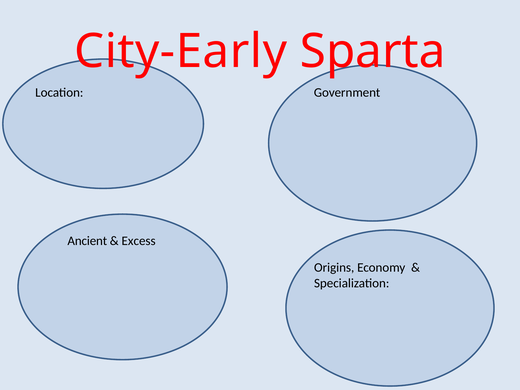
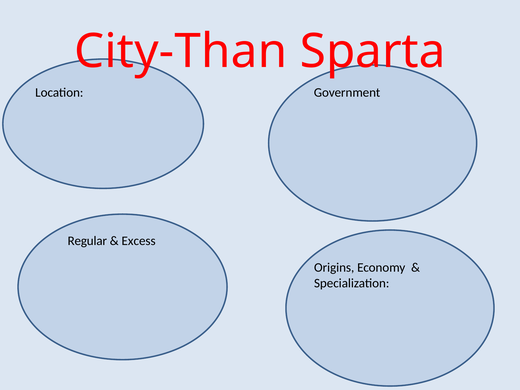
City-Early: City-Early -> City-Than (181, 51)
Ancient: Ancient -> Regular (87, 241)
